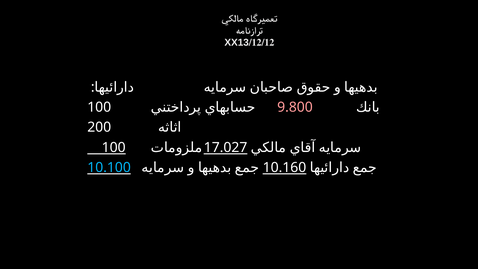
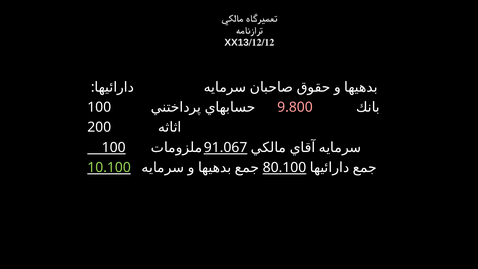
17.027: 17.027 -> 91.067 (226, 147)
10.100 colour: light blue -> light green (109, 167)
10.160: 10.160 -> 80.100 (284, 167)
